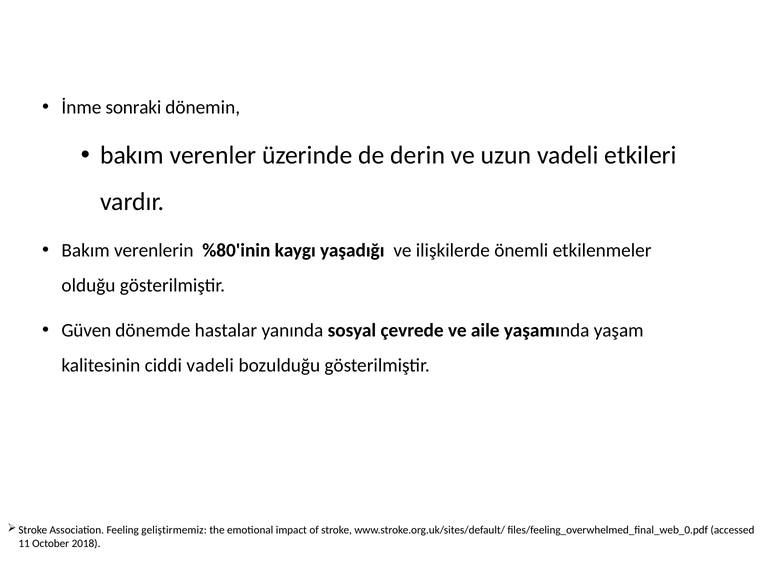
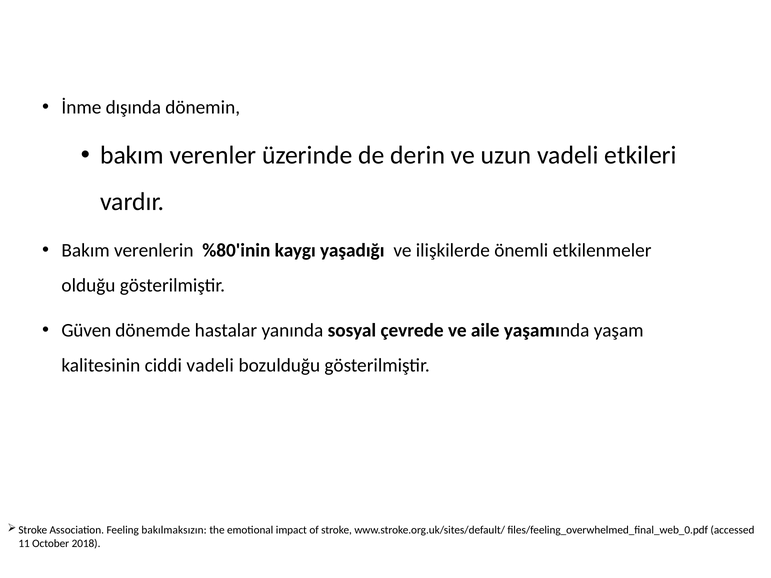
sonraki: sonraki -> dışında (133, 107)
geliştirmemiz: geliştirmemiz -> bakılmaksızın (174, 530)
